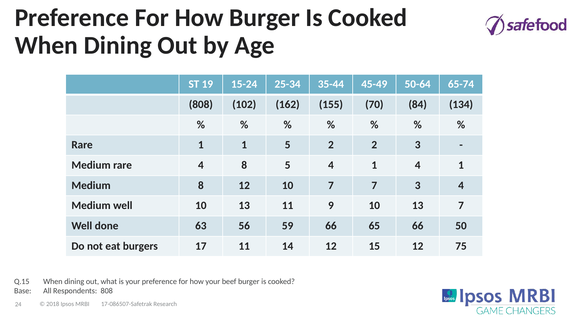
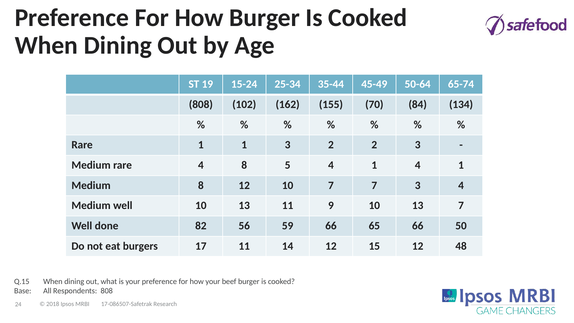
1 5: 5 -> 3 (288, 145)
63: 63 -> 82 (201, 226)
75: 75 -> 48 (461, 246)
